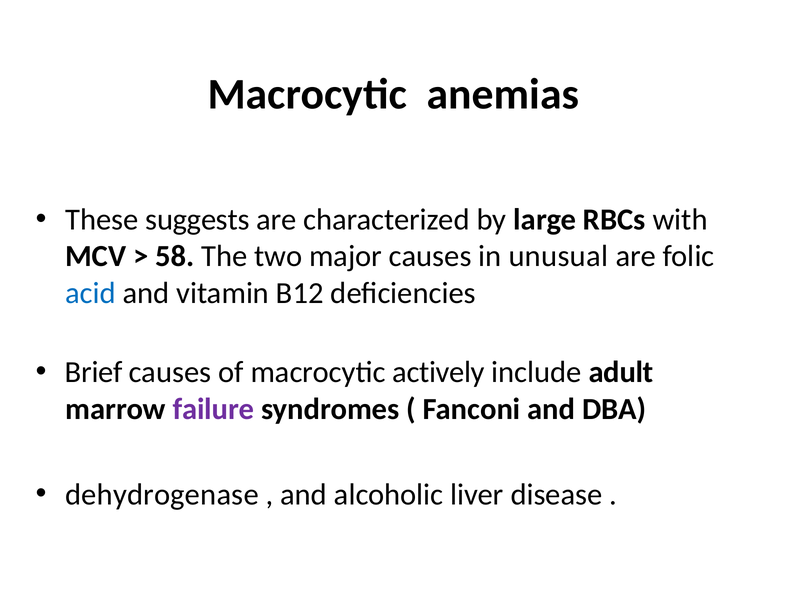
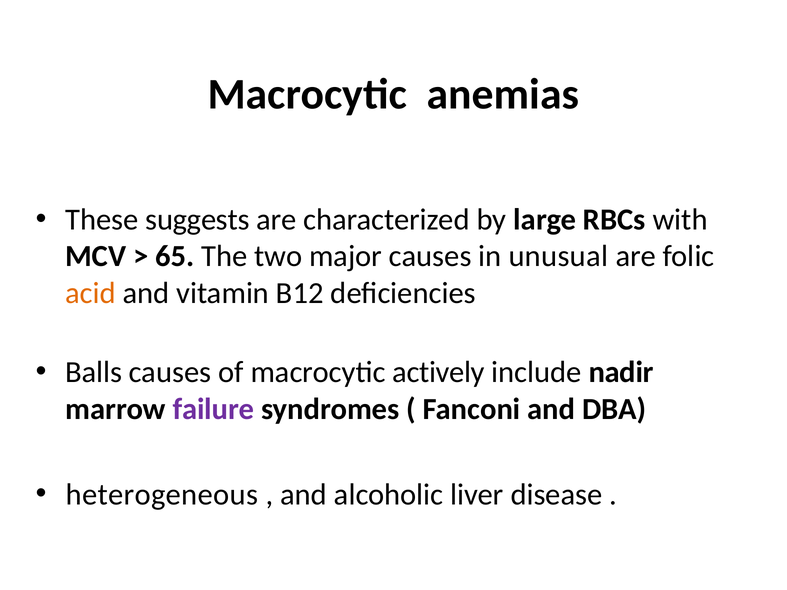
58: 58 -> 65 (175, 256)
acid colour: blue -> orange (91, 293)
Brief: Brief -> Balls (94, 372)
adult: adult -> nadir (621, 372)
dehydrogenase: dehydrogenase -> heterogeneous (162, 495)
